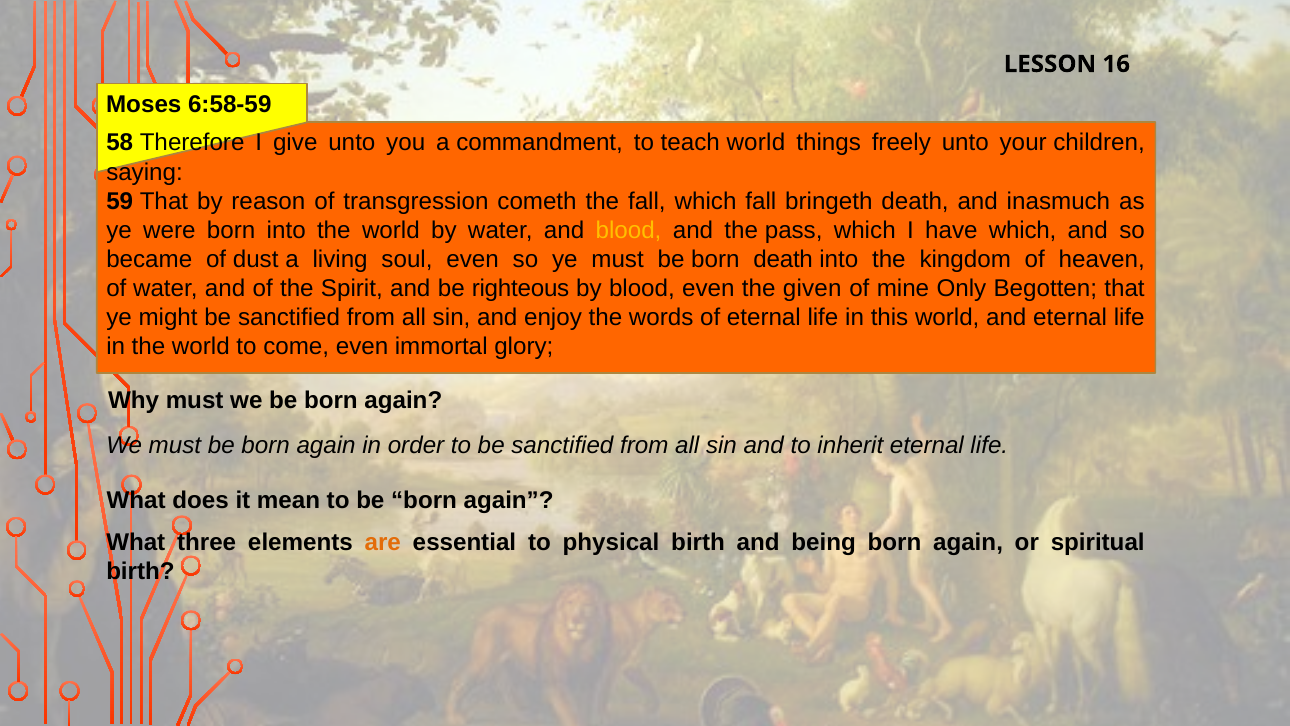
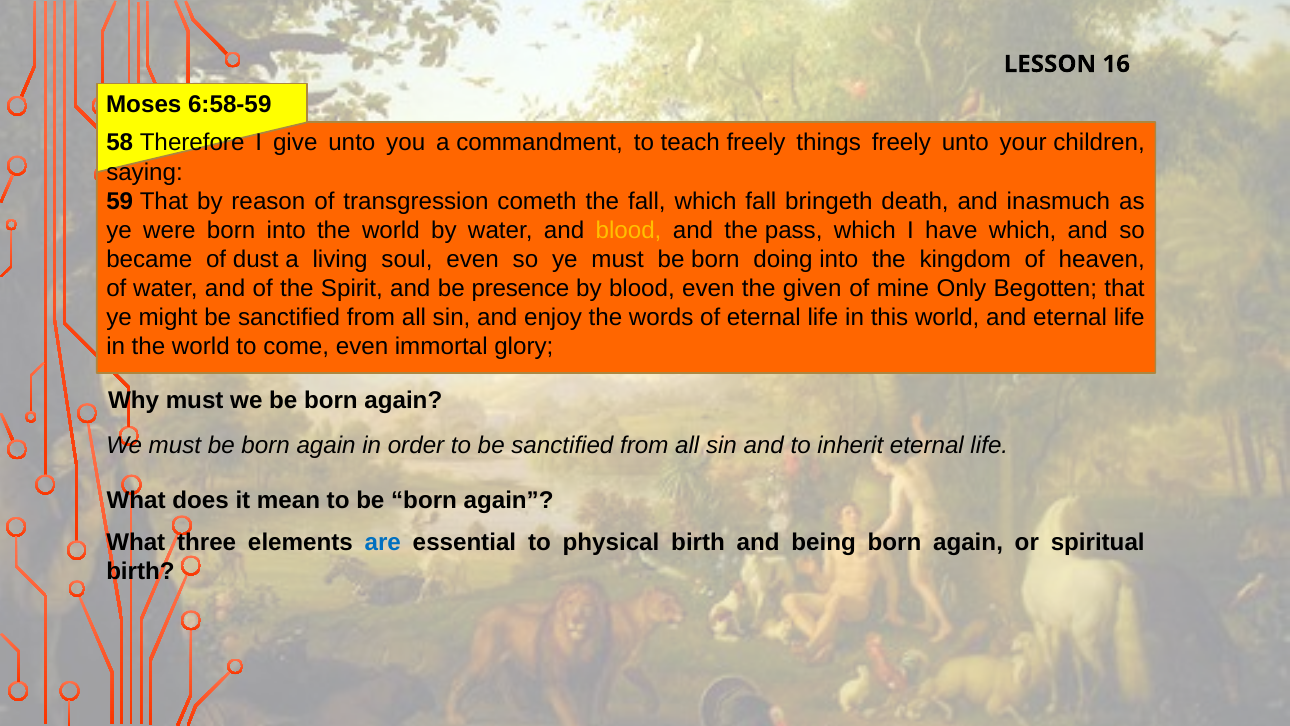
teach world: world -> freely (756, 143)
born death: death -> doing (783, 259)
righteous: righteous -> presence (521, 288)
are colour: orange -> blue (383, 542)
